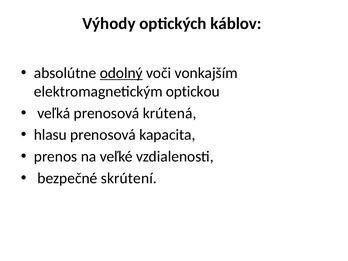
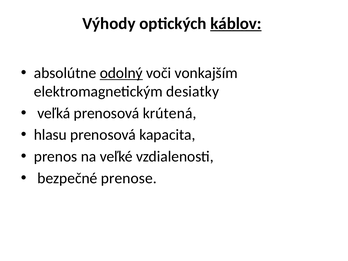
káblov underline: none -> present (236, 24)
optickou: optickou -> desiatky (193, 92)
skrútení: skrútení -> prenose (129, 178)
